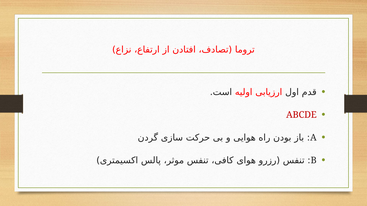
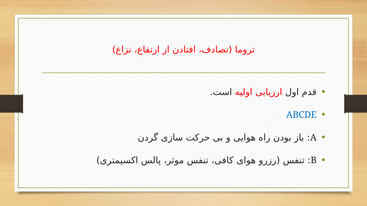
ABCDE colour: red -> blue (301, 115)
